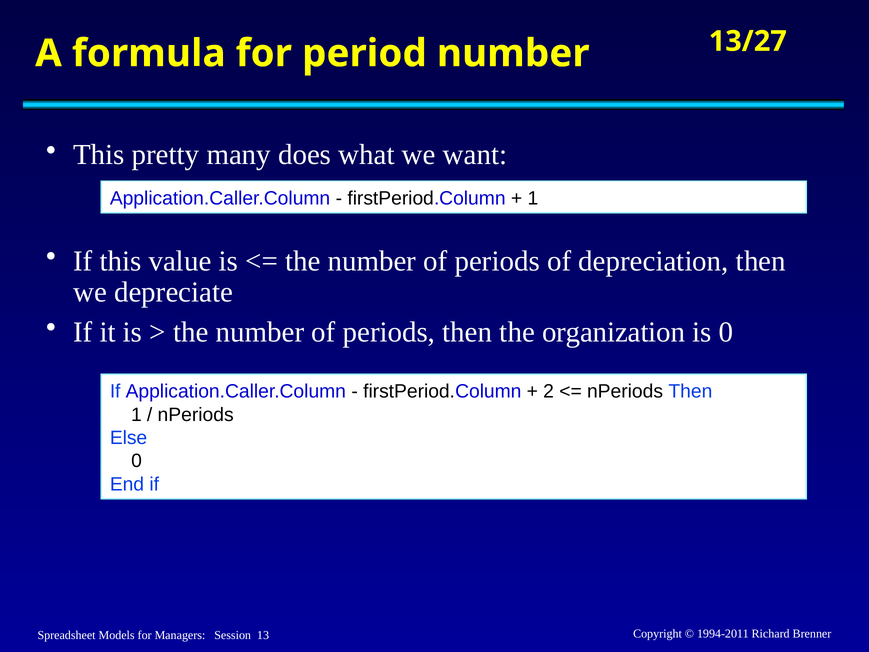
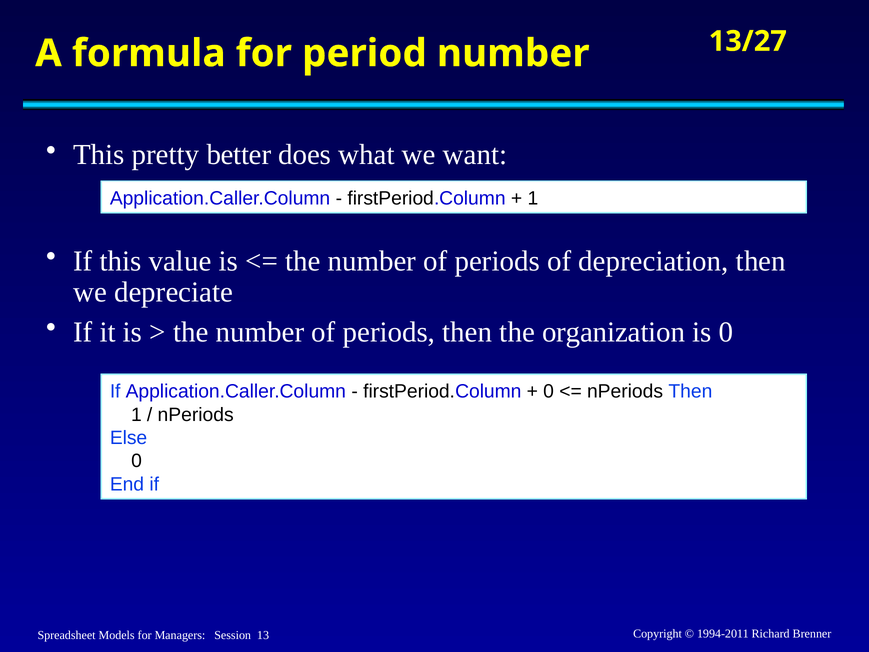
many: many -> better (239, 155)
2: 2 -> 0 (549, 391)
